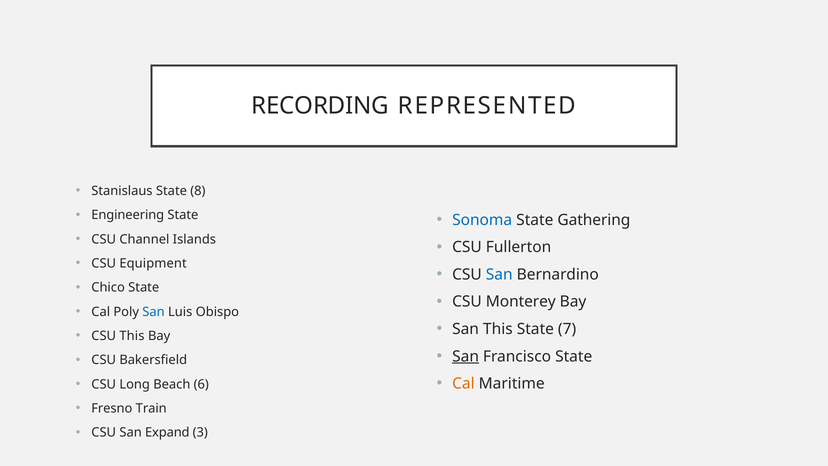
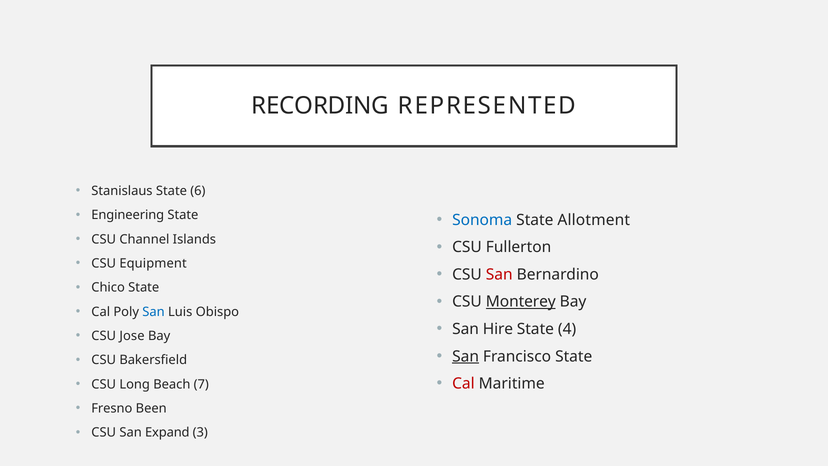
8: 8 -> 6 (198, 191)
Gathering: Gathering -> Allotment (594, 220)
San colour: blue -> red (499, 274)
Monterey underline: none -> present (521, 302)
San This: This -> Hire (498, 329)
7: 7 -> 4 (567, 329)
CSU This: This -> Jose (132, 336)
Cal colour: orange -> red (463, 383)
6: 6 -> 7 (201, 384)
Train: Train -> Been (151, 408)
